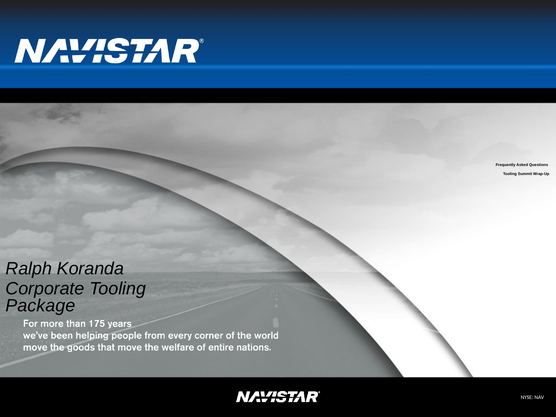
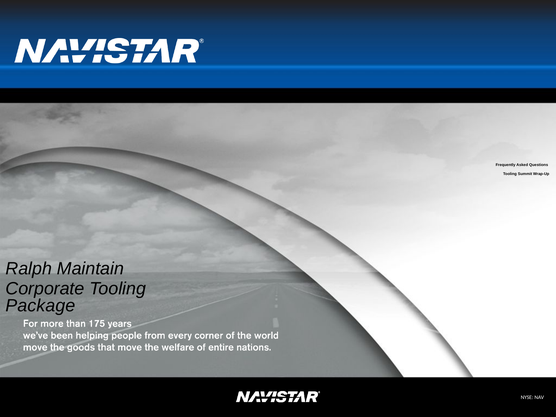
Koranda: Koranda -> Maintain (90, 269)
